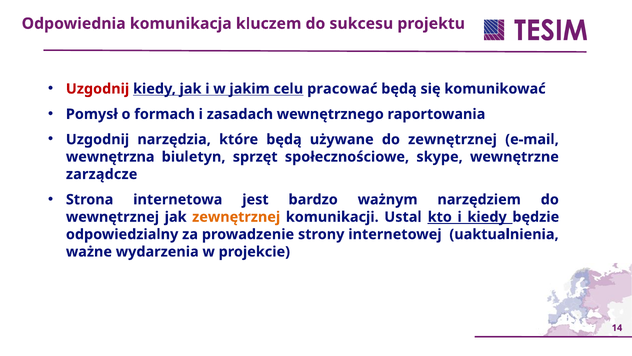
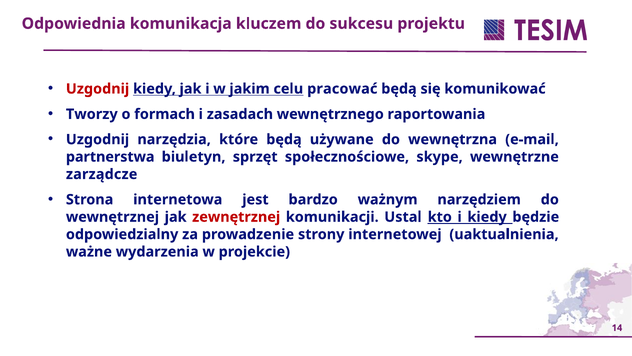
Pomysł: Pomysł -> Tworzy (92, 114)
do zewnętrznej: zewnętrznej -> wewnętrzna (453, 139)
wewnętrzna: wewnętrzna -> partnerstwa (110, 157)
zewnętrznej colour: orange -> red (236, 217)
